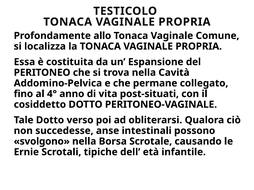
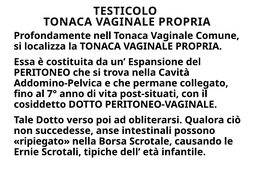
allo: allo -> nell (102, 36)
4°: 4° -> 7° (52, 94)
svolgono: svolgono -> ripiegato (42, 142)
